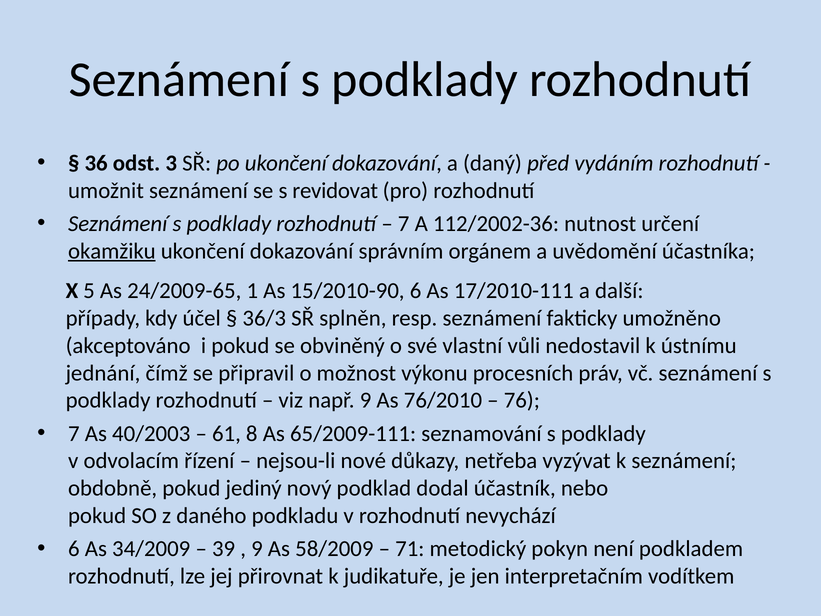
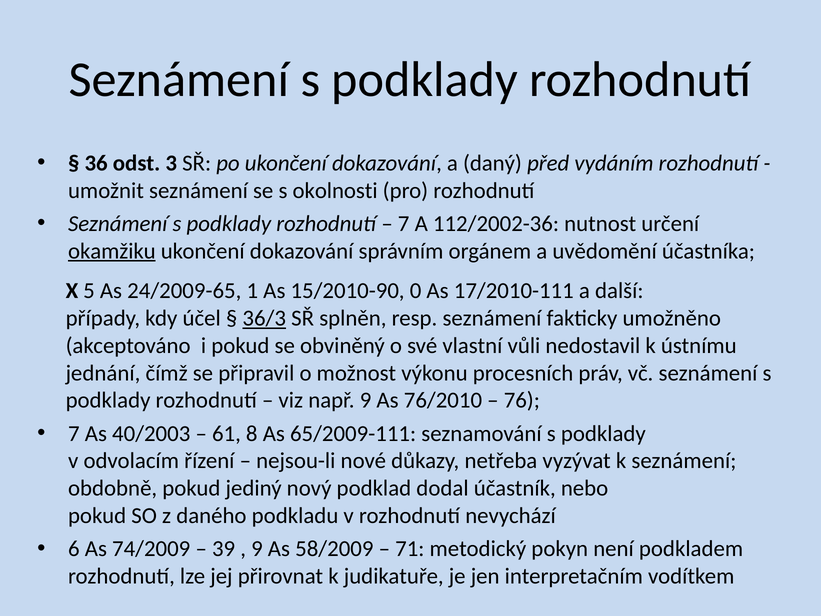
revidovat: revidovat -> okolnosti (335, 190)
15/2010-90 6: 6 -> 0 (416, 291)
36/3 underline: none -> present (264, 318)
34/2009: 34/2009 -> 74/2009 (151, 549)
